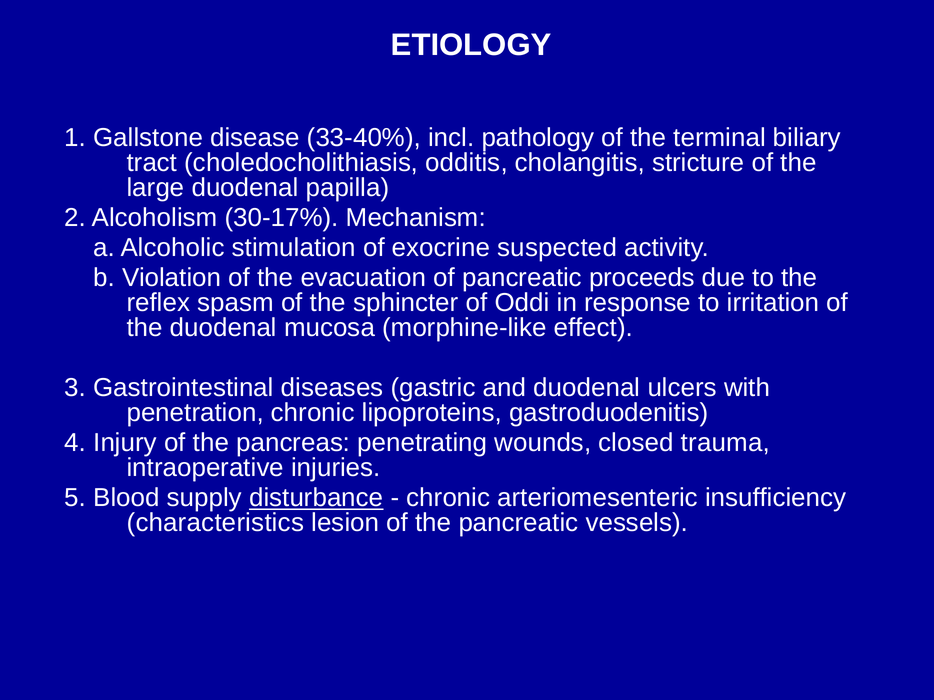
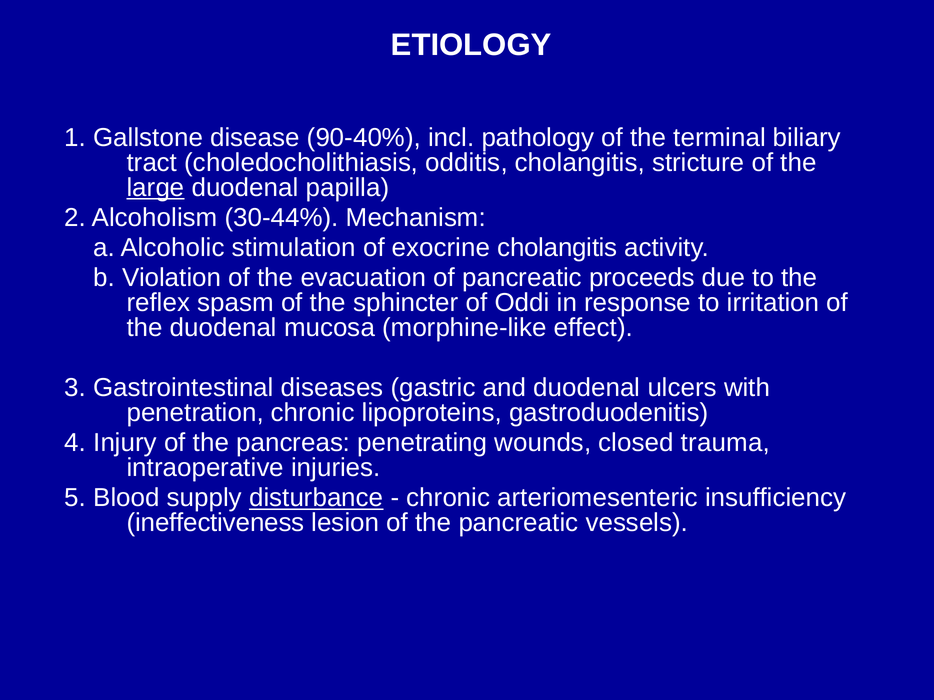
33-40%: 33-40% -> 90-40% (364, 138)
large underline: none -> present (156, 188)
30-17%: 30-17% -> 30-44% (282, 218)
exocrine suspected: suspected -> cholangitis (557, 248)
characteristics: characteristics -> ineffectiveness (216, 523)
